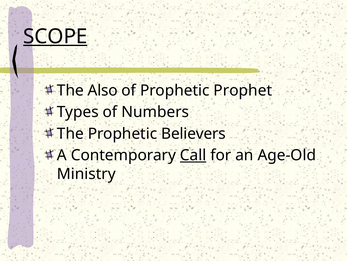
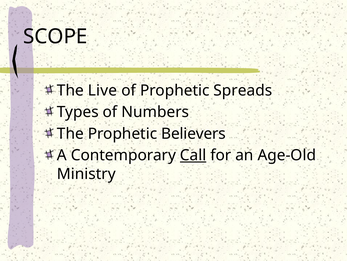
SCOPE underline: present -> none (55, 36)
Also: Also -> Live (103, 90)
Prophet: Prophet -> Spreads (243, 90)
